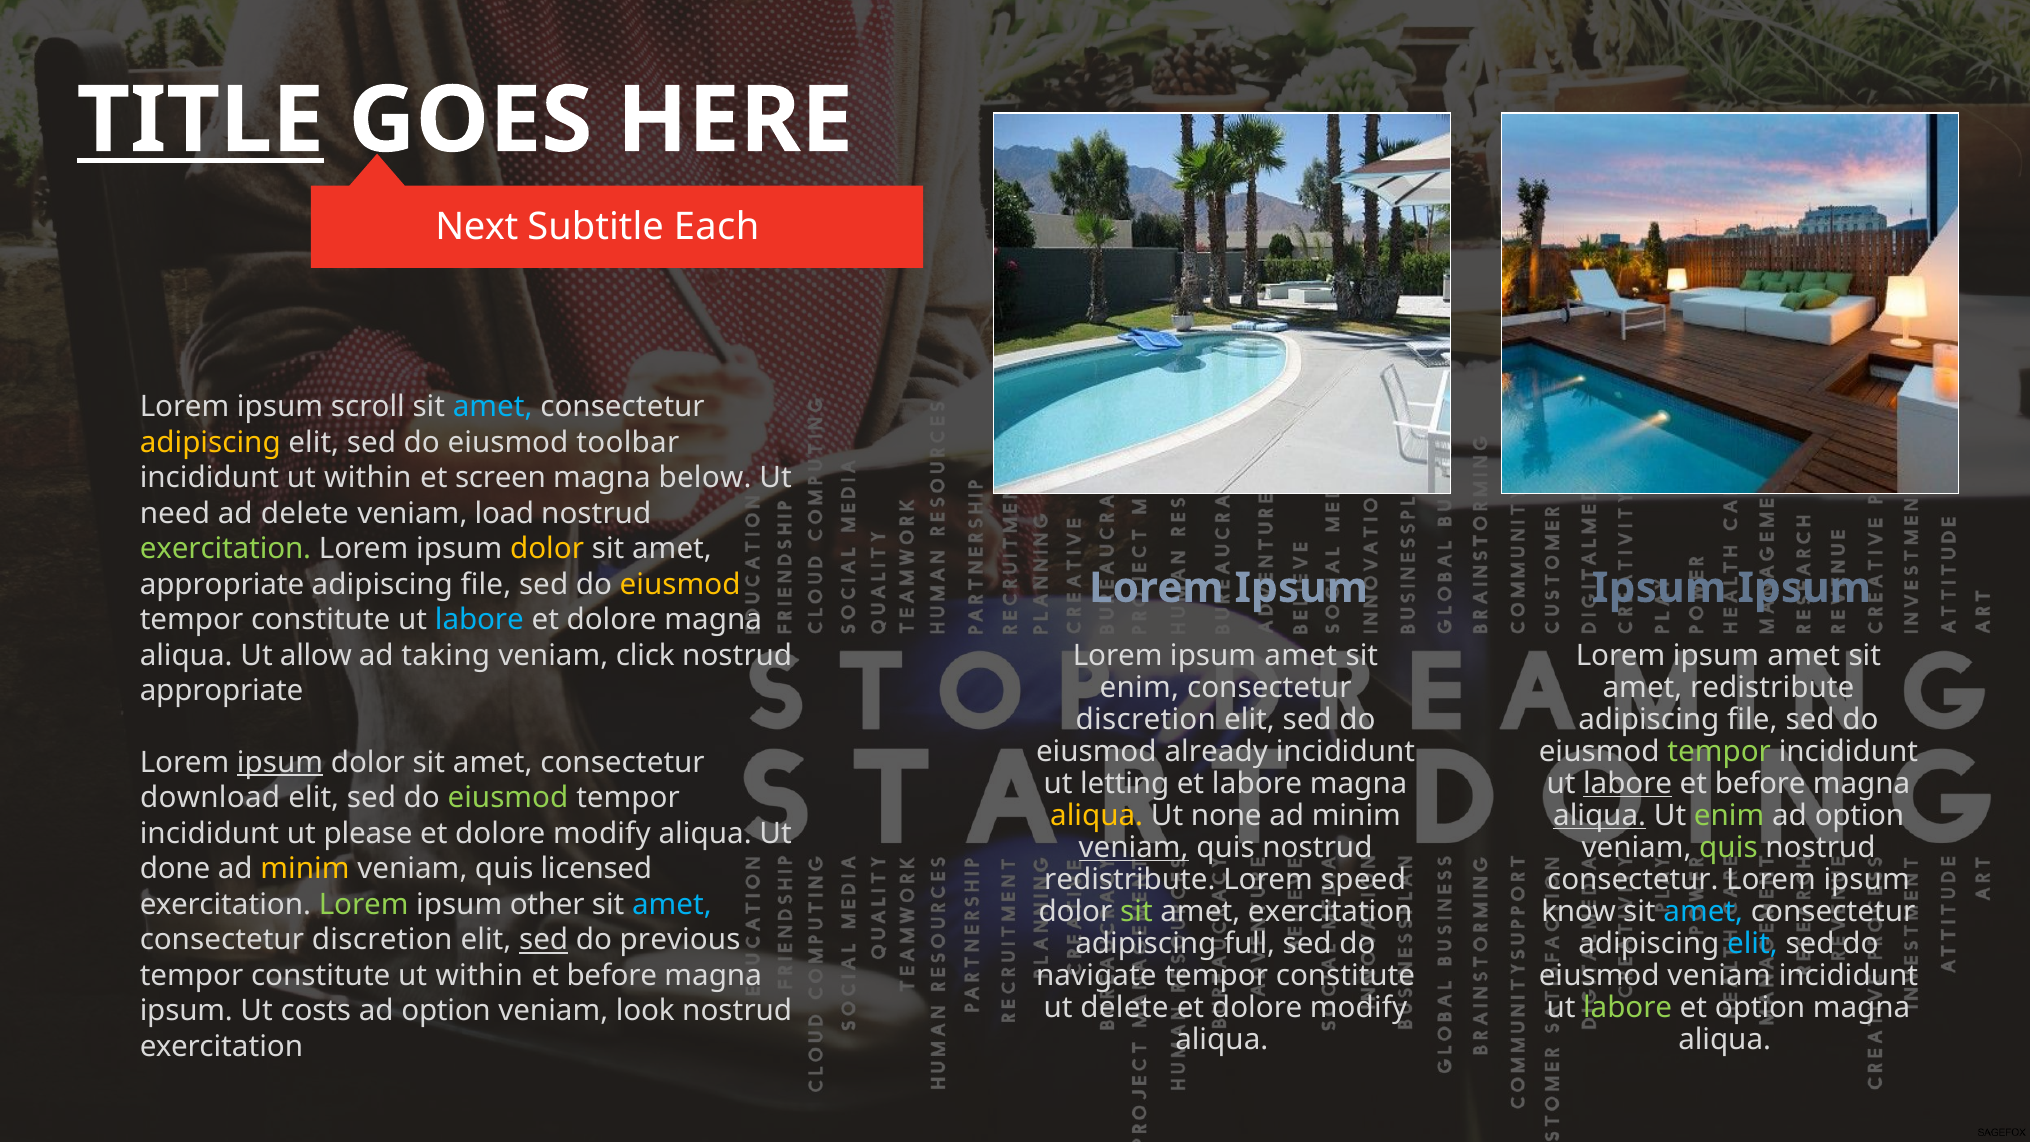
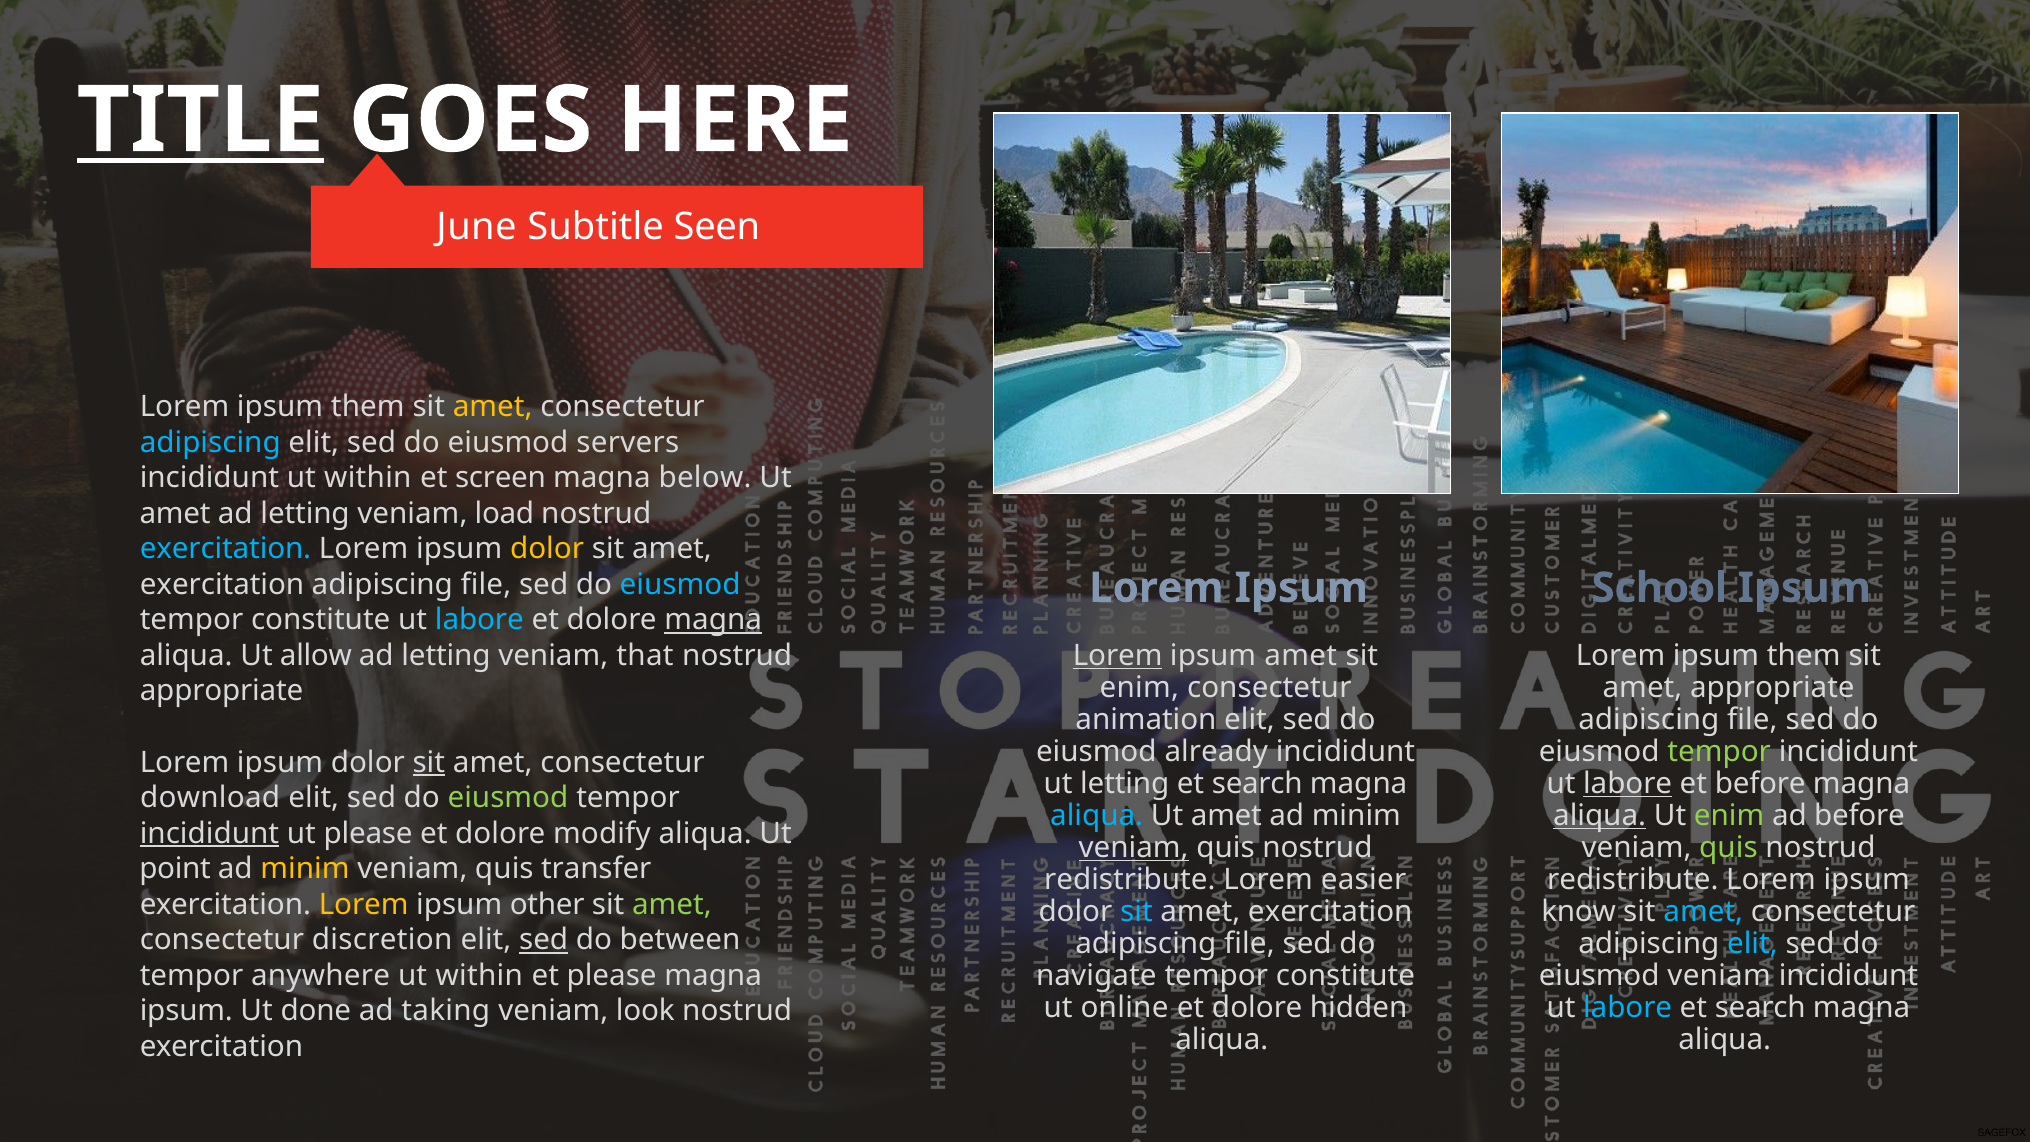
Next: Next -> June (477, 227)
Each: Each -> Seen (717, 227)
scroll: scroll -> them (368, 407)
amet colour: light blue -> yellow (493, 407)
adipiscing colour: yellow -> light blue (210, 442)
toolbar: toolbar -> servers (628, 442)
need: need -> amet (175, 513)
delete: delete -> letting (305, 513)
exercitation colour: light green -> light blue (225, 549)
appropriate: appropriate -> exercitation (222, 584)
eiusmod colour: yellow -> light blue (680, 584)
Ipsum: Ipsum -> School (1659, 588)
magna underline: none -> present (713, 620)
taking: taking -> letting (446, 656)
click: click -> that (645, 656)
Lorem underline: none -> present (1118, 656)
amet: amet -> them (1804, 656)
amet redistribute: redistribute -> appropriate (1772, 688)
discretion: discretion -> animation (1146, 720)
ipsum underline: present -> none (280, 762)
sit underline: none -> present (429, 762)
labore: labore -> search (1257, 784)
aliqua colour: yellow -> light blue (1097, 816)
none: none -> amet (1226, 816)
option: option -> before (1859, 816)
incididunt underline: none -> present (209, 833)
done: done -> point (175, 869)
licensed: licensed -> transfer (596, 869)
speed: speed -> easier (1364, 880)
consectetur: consectetur -> redistribute (1633, 880)
Lorem colour: light green -> yellow (364, 904)
amet colour: light blue -> light green (672, 904)
sit colour: light green -> light blue (1136, 912)
previous: previous -> between (680, 940)
full: full -> file (1249, 944)
constitute: constitute -> anywhere (321, 975)
before: before -> please (612, 975)
ut delete: delete -> online (1125, 1008)
modify: modify -> hidden (1359, 1008)
labore colour: light green -> light blue (1628, 1008)
option: option -> search (1760, 1008)
costs: costs -> done (316, 1011)
option: option -> taking (446, 1011)
